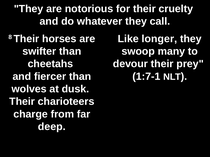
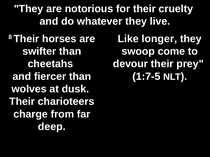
call: call -> live (160, 21)
many: many -> come (171, 51)
1:7-1: 1:7-1 -> 1:7-5 (146, 77)
